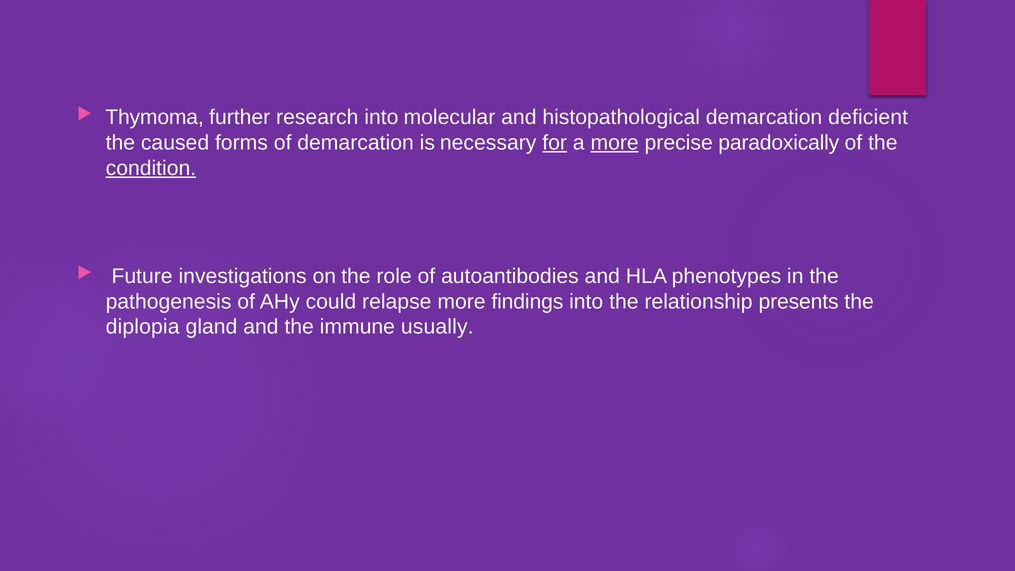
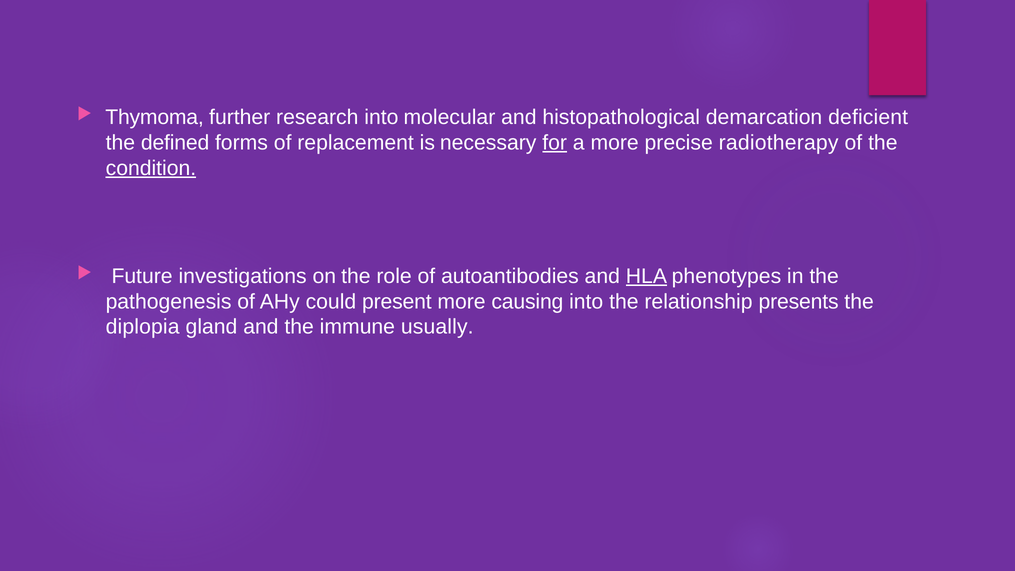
caused: caused -> defined (175, 143)
of demarcation: demarcation -> replacement (356, 143)
more underline: present -> none (615, 143)
paradoxically: paradoxically -> radiotherapy (779, 143)
HLA underline: none -> present (646, 276)
relapse: relapse -> present (397, 302)
findings: findings -> causing (527, 302)
